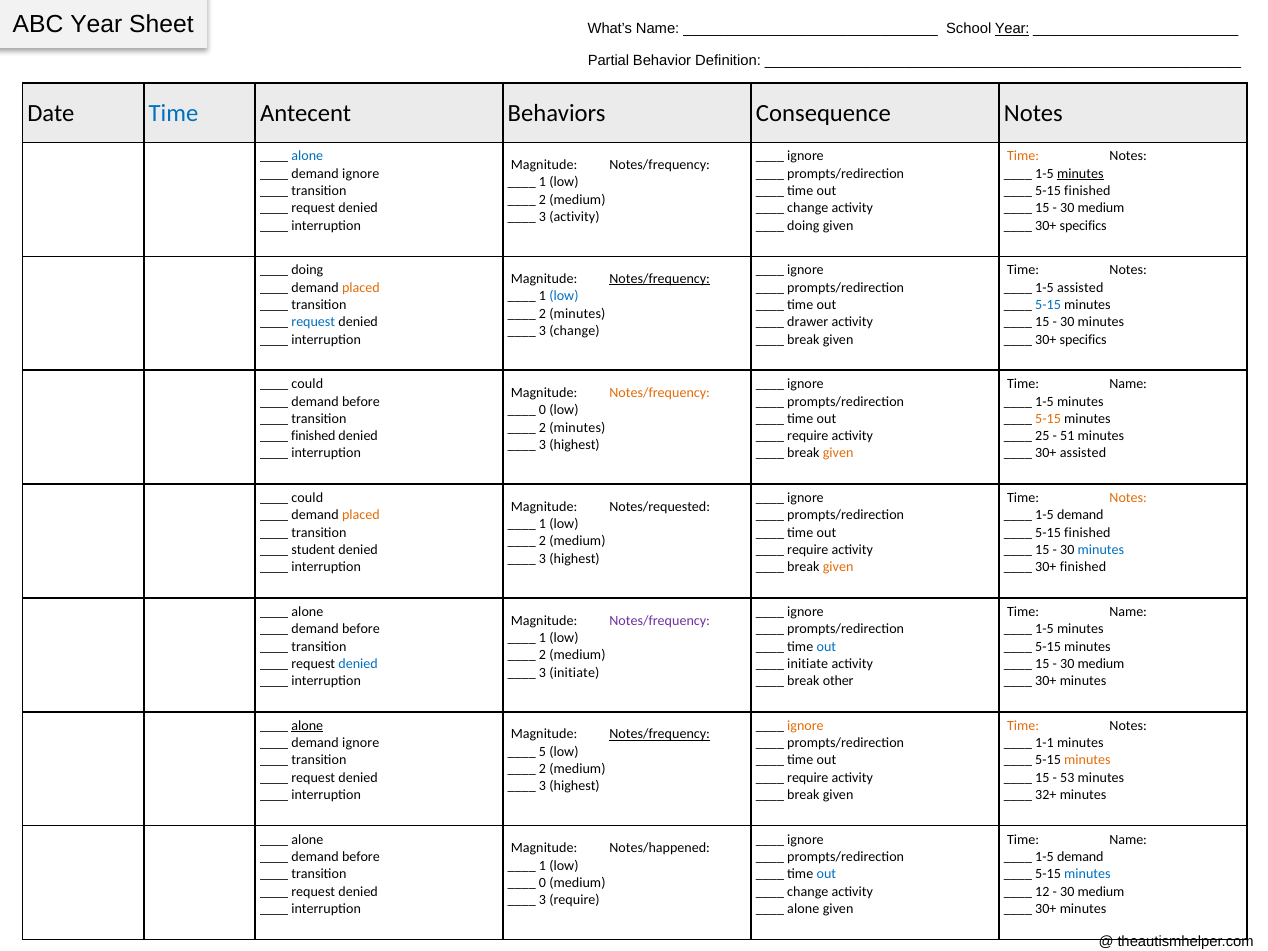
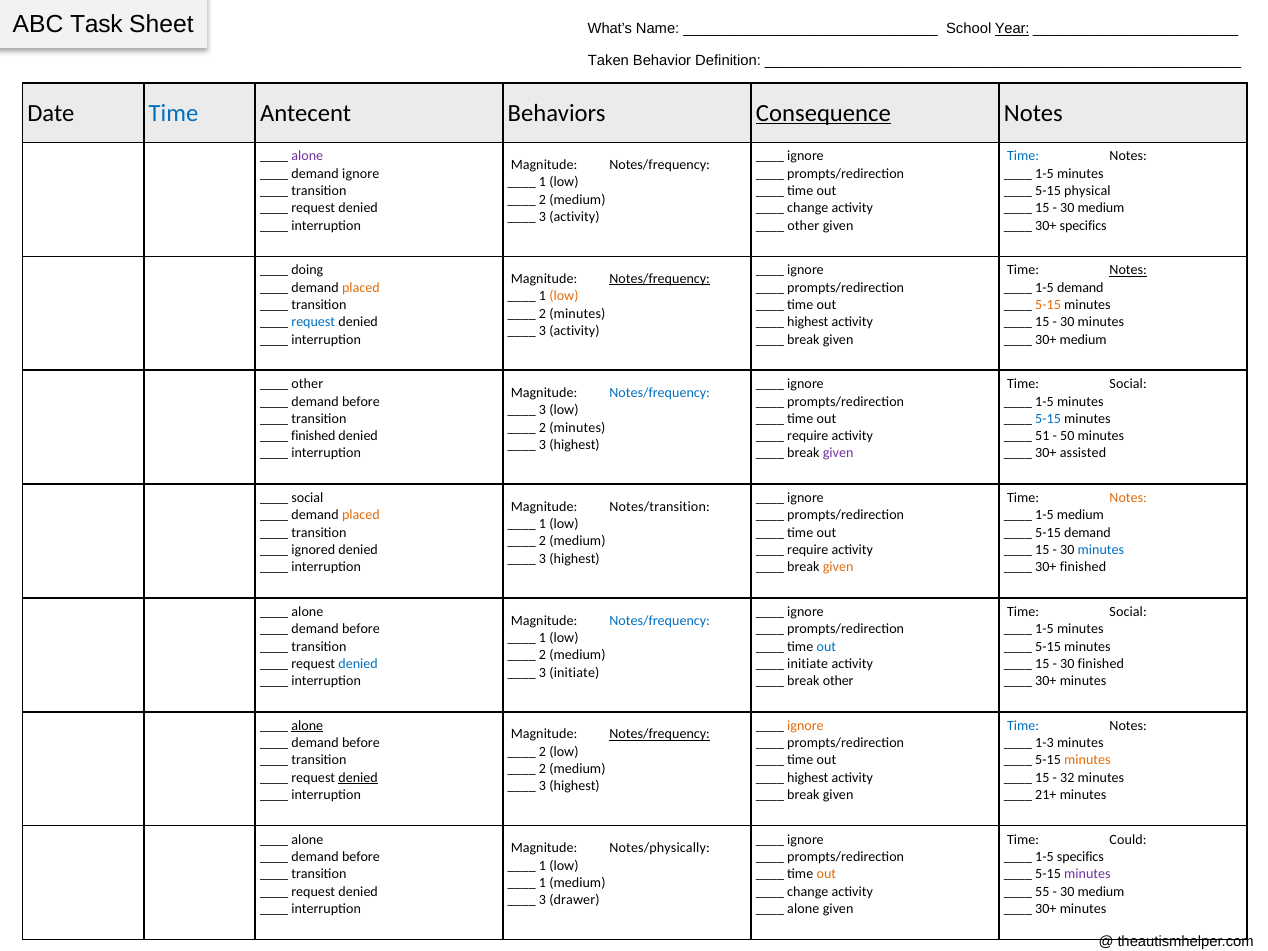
ABC Year: Year -> Task (96, 24)
Partial: Partial -> Taken (608, 61)
Consequence underline: none -> present (823, 113)
alone colour: blue -> purple (307, 156)
Time colour: orange -> blue (1023, 156)
minutes underline: present -> none (1080, 174)
finished: finished -> physical (1087, 191)
doing: doing -> other (803, 226)
Notes underline: none -> present (1128, 270)
1-5 assisted: assisted -> demand (1080, 287)
low colour: blue -> orange (564, 296)
5-15 colour: blue -> orange (1048, 305)
drawer: drawer -> highest (808, 322)
change: change -> activity (574, 331)
specifics: specifics -> medium (1083, 339)
could: could -> other (307, 384)
Name: Name -> Social (1128, 384)
Notes/frequency colour: orange -> blue (660, 393)
0: 0 -> 3 (543, 410)
5-15 colour: orange -> blue (1048, 419)
25: 25 -> 51 (1042, 436)
51: 51 -> 50 (1067, 436)
given colour: orange -> purple (838, 453)
could: could -> social (307, 498)
Notes/requested: Notes/requested -> Notes/transition (660, 507)
demand: demand -> medium (1080, 515)
finished: finished -> demand (1088, 533)
student: student -> ignored (313, 550)
Name: Name -> Social (1128, 612)
Notes/frequency colour: purple -> blue (660, 620)
medium: medium -> finished (1101, 664)
Time colour: orange -> blue (1023, 726)
ignore: ignore -> before (361, 743)
1-1: 1-1 -> 1-3 (1044, 743)
5: 5 -> 2 (543, 752)
denied underline: none -> present (358, 778)
require: require -> highest (808, 778)
53: 53 -> 32 (1067, 778)
32+: 32+ -> 21+ (1046, 795)
Name: Name -> Could (1128, 840)
Notes/happened: Notes/happened -> Notes/physically (660, 848)
demand: demand -> specifics (1080, 857)
out colour: blue -> orange (826, 874)
minutes colour: blue -> purple (1087, 874)
0: 0 -> 1 (543, 883)
12: 12 -> 55 (1042, 891)
3 require: require -> drawer (574, 900)
